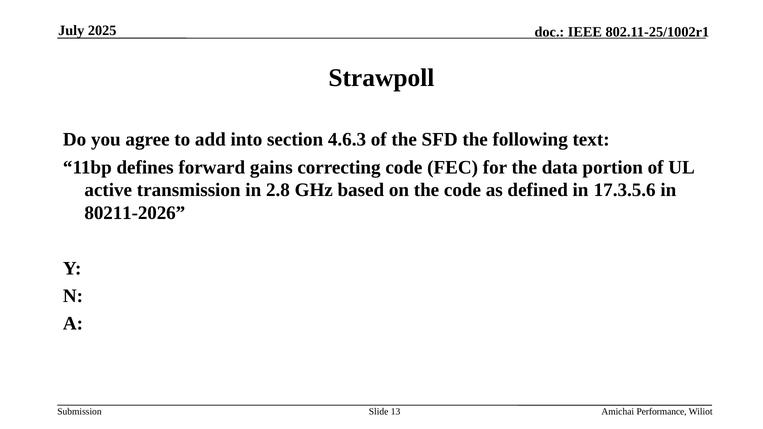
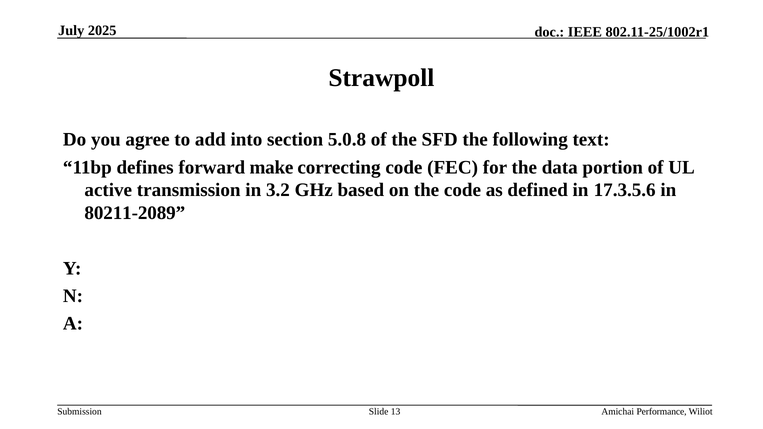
4.6.3: 4.6.3 -> 5.0.8 (347, 140)
gains: gains -> make (271, 167)
2.8: 2.8 -> 3.2 (278, 190)
80211-2026: 80211-2026 -> 80211-2089 (135, 213)
